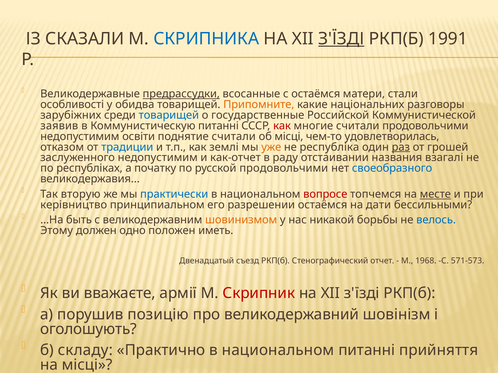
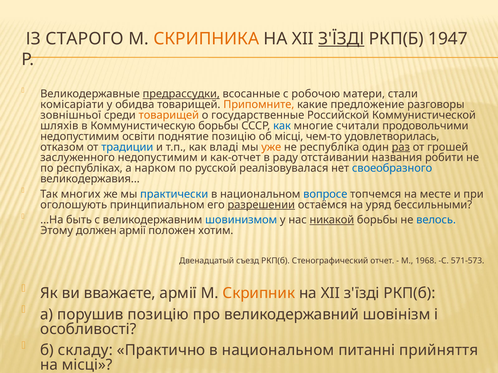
СКАЗАЛИ: СКАЗАЛИ -> СТАРОГО (85, 39)
СКРИПНИКА colour: blue -> orange (206, 39)
1991: 1991 -> 1947 (448, 39)
с остаёмся: остаёмся -> робочою (316, 94)
особливості: особливості -> комісаріати (72, 105)
національних: національних -> предложение (367, 105)
зарубіжних: зарубіжних -> зовнішньої (71, 115)
товарищей colour: blue -> orange (169, 115)
заявив: заявив -> шляхів (59, 126)
Коммунистическую питанні: питанні -> борьбы (218, 126)
как colour: red -> blue (282, 126)
поднятие считали: считали -> позицію (234, 137)
землі: землі -> владі (224, 147)
взагалі: взагалі -> робити (444, 158)
початку: початку -> нарком (155, 168)
русской продовольчими: продовольчими -> реалізовувалася (284, 168)
вторую: вторую -> многих (81, 194)
вопросе colour: red -> blue (325, 194)
месте underline: present -> none (435, 194)
керівництво: керівництво -> оголошують (74, 205)
разрешении underline: none -> present (261, 205)
дати: дати -> уряд (379, 205)
шовинизмом colour: orange -> blue (241, 220)
никакой underline: none -> present (332, 220)
должен одно: одно -> армії (133, 231)
иметь: иметь -> хотим (216, 231)
Скрипник colour: red -> orange (259, 294)
оголошують: оголошують -> особливості (88, 329)
